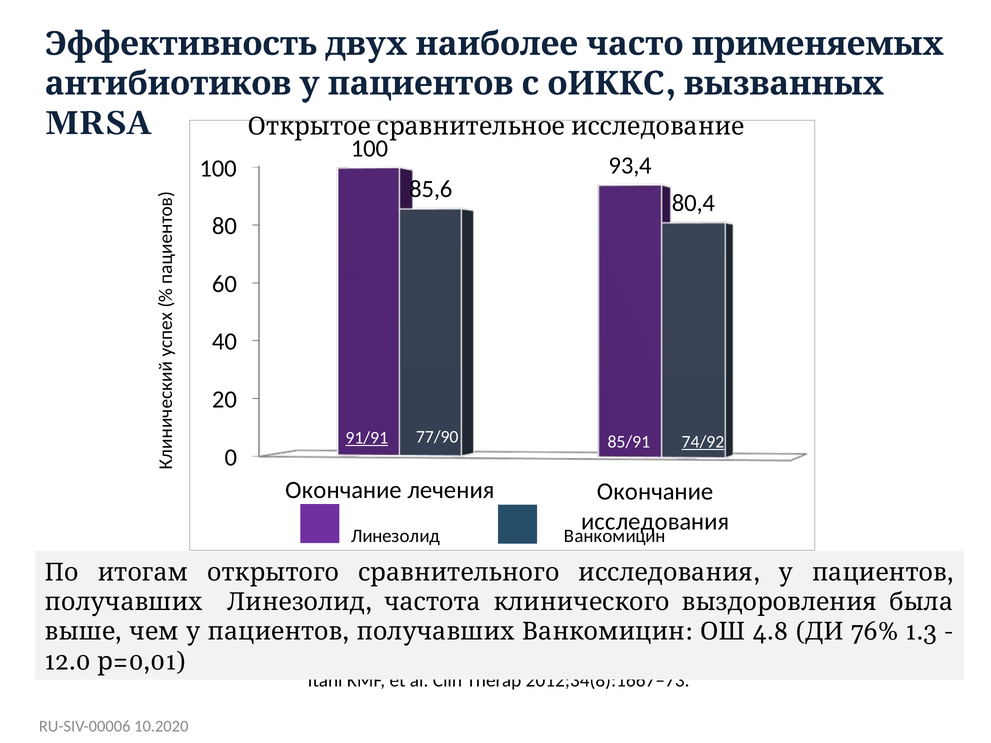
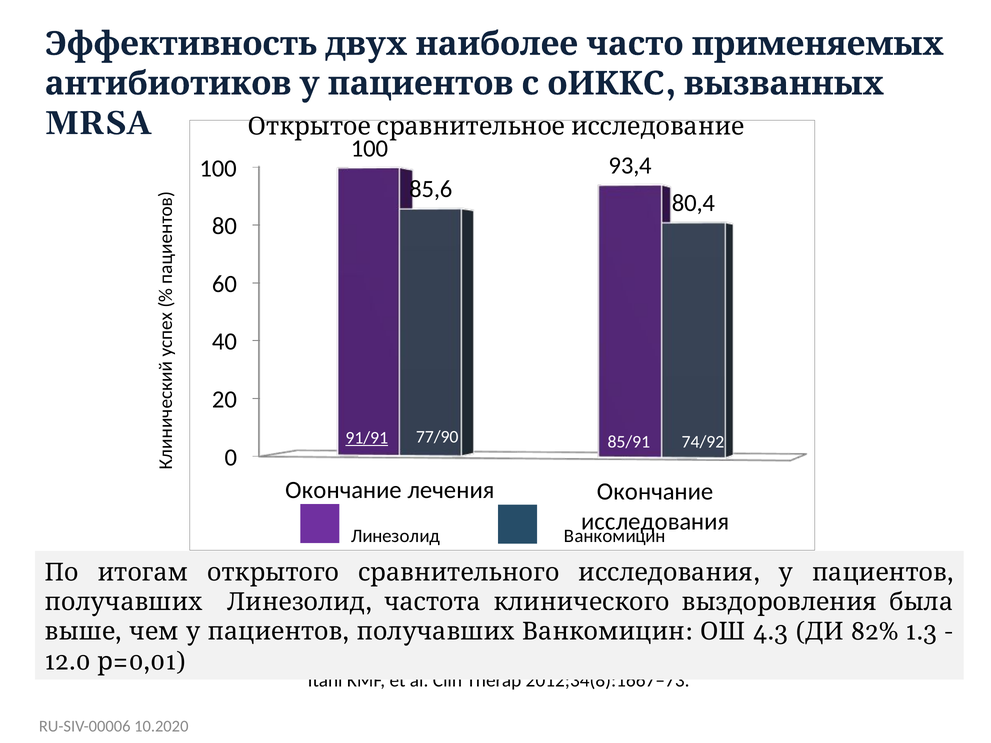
74/92 underline: present -> none (703, 442)
4.8: 4.8 -> 4.3 (771, 632)
76%: 76% -> 82% (875, 632)
